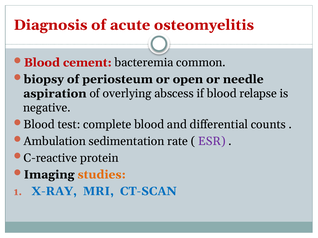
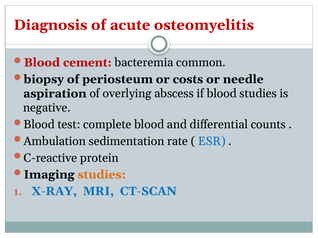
open: open -> costs (188, 79)
blood relapse: relapse -> studies (258, 94)
ESR colour: purple -> blue (212, 141)
